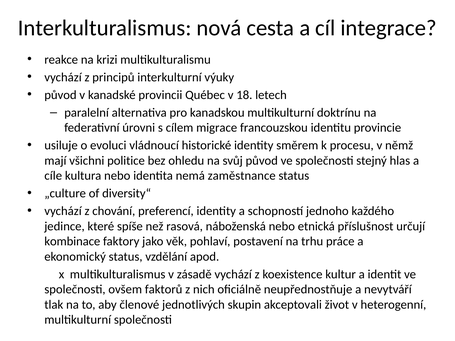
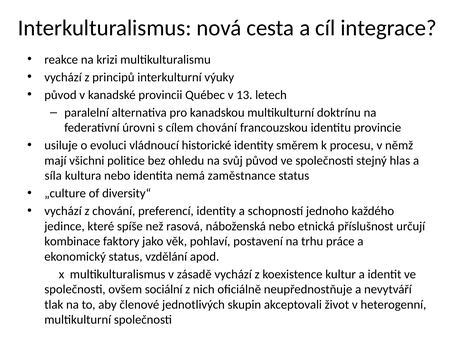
18: 18 -> 13 (244, 95)
cílem migrace: migrace -> chování (217, 128)
cíle: cíle -> síla (53, 176)
faktorů: faktorů -> sociální (164, 290)
